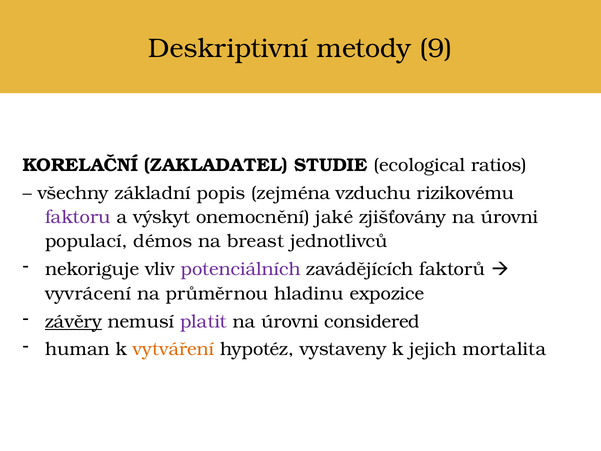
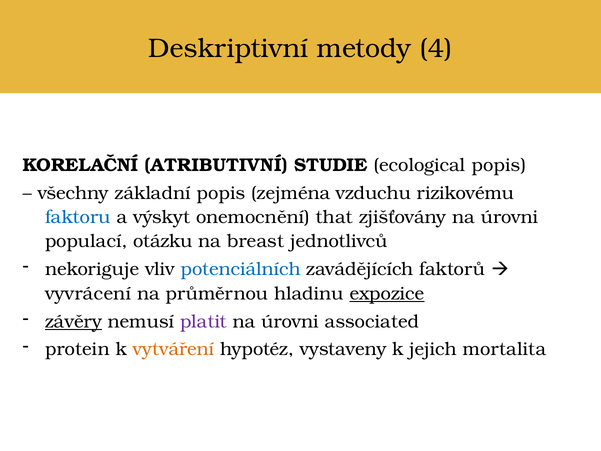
9: 9 -> 4 (436, 48)
ZAKLADATEL: ZAKLADATEL -> ATRIBUTIVNÍ (216, 165)
ecological ratios: ratios -> popis (499, 165)
faktoru colour: purple -> blue (78, 217)
jaké: jaké -> that (334, 217)
démos: démos -> otázku (163, 241)
potenciálních colour: purple -> blue (241, 269)
expozice underline: none -> present (387, 293)
considered: considered -> associated (372, 321)
human: human -> protein (77, 349)
